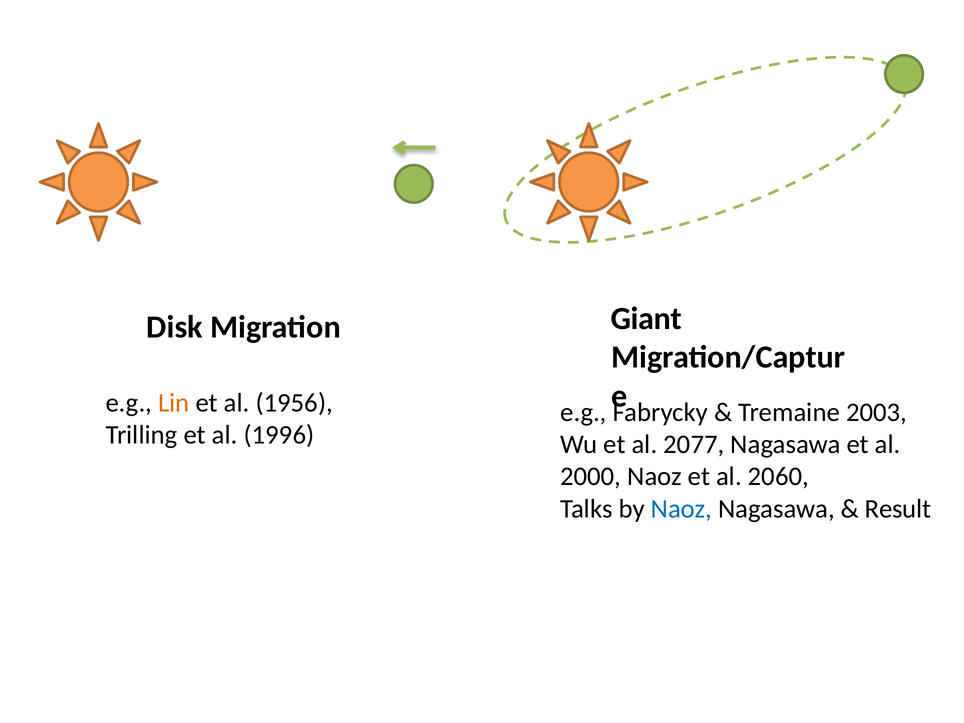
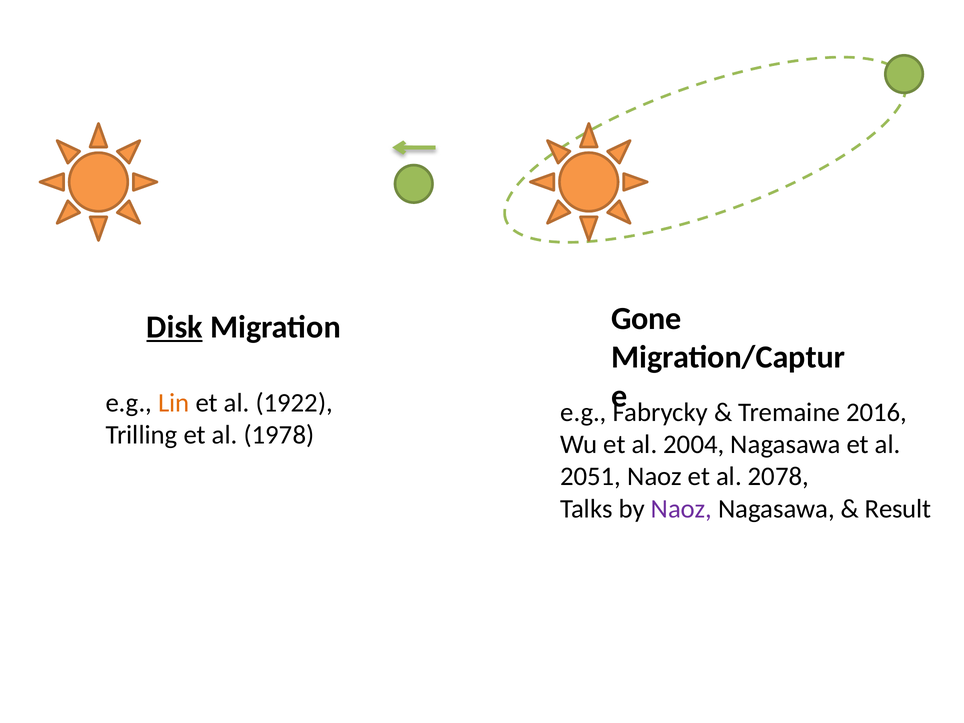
Disk underline: none -> present (175, 327)
Giant: Giant -> Gone (646, 319)
1956: 1956 -> 1922 (294, 403)
2003: 2003 -> 2016 (877, 412)
1996: 1996 -> 1978 (279, 435)
2077: 2077 -> 2004 (694, 444)
2000: 2000 -> 2051 (591, 477)
2060: 2060 -> 2078 (778, 477)
Naoz colour: blue -> purple (681, 509)
